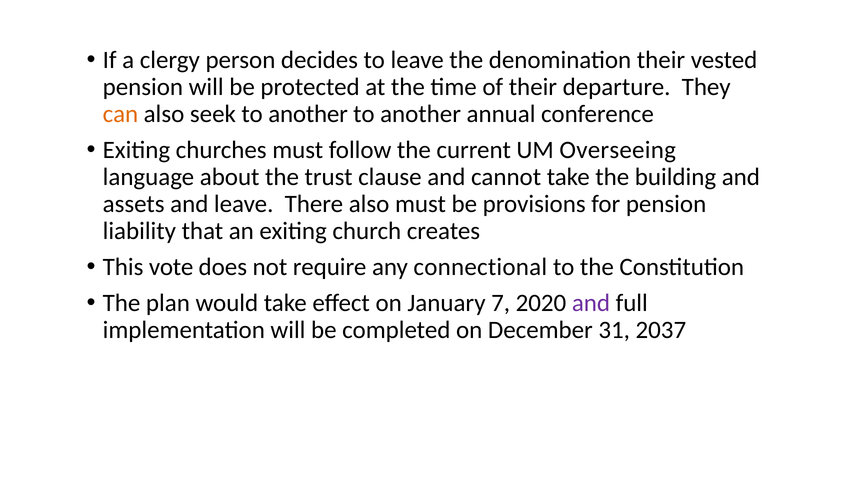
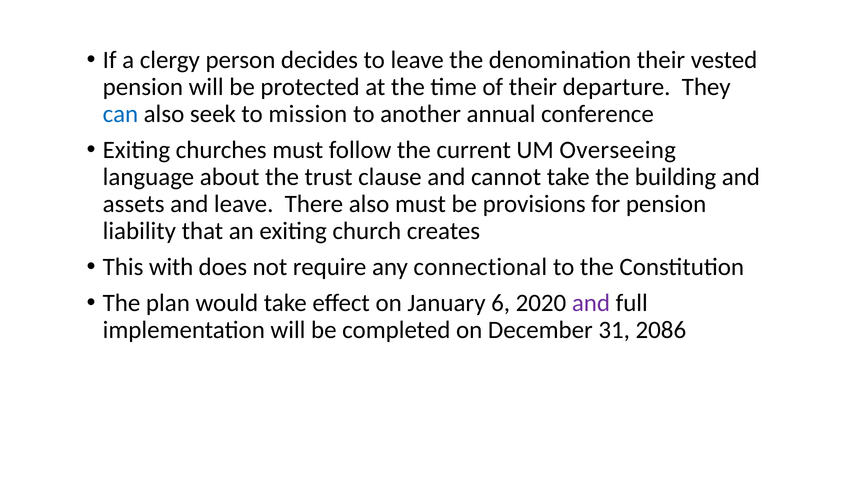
can colour: orange -> blue (120, 114)
seek to another: another -> mission (308, 114)
vote: vote -> with (171, 267)
7: 7 -> 6 (501, 303)
2037: 2037 -> 2086 (661, 330)
